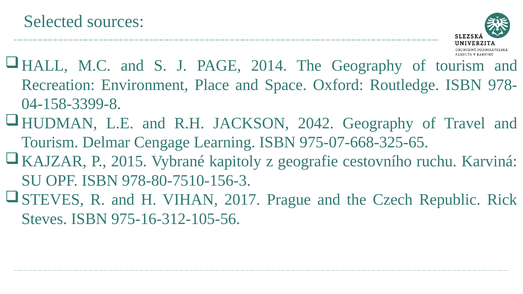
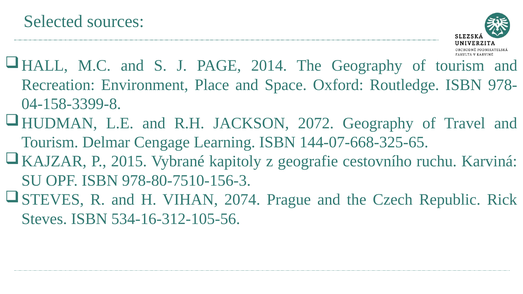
2042: 2042 -> 2072 (316, 123)
975-07-668-325-65: 975-07-668-325-65 -> 144-07-668-325-65 (364, 142)
2017: 2017 -> 2074 (242, 200)
975-16-312-105-56: 975-16-312-105-56 -> 534-16-312-105-56 (176, 219)
